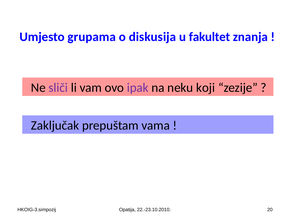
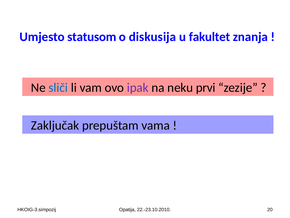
grupama: grupama -> statusom (92, 37)
sliči colour: purple -> blue (58, 87)
koji: koji -> prvi (206, 87)
